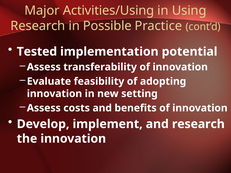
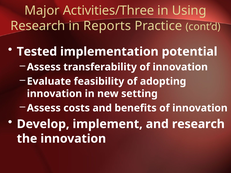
Activities/Using: Activities/Using -> Activities/Three (109, 11)
Possible: Possible -> Reports (107, 26)
